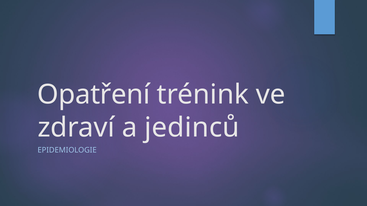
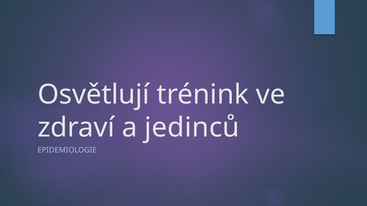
Opatření: Opatření -> Osvětlují (94, 95)
